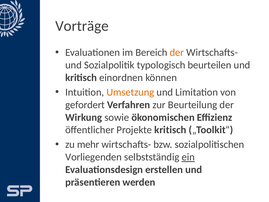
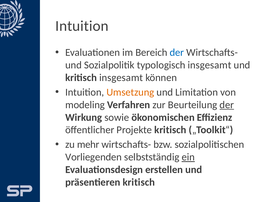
Vorträge: Vorträge -> Intuition (82, 26)
der colour: orange -> blue (177, 52)
typologisch beurteilen: beurteilen -> insgesamt (209, 65)
kritisch einordnen: einordnen -> insgesamt (121, 78)
gefordert: gefordert -> modeling (85, 105)
der underline: none -> present (227, 105)
präsentieren werden: werden -> kritisch (139, 182)
